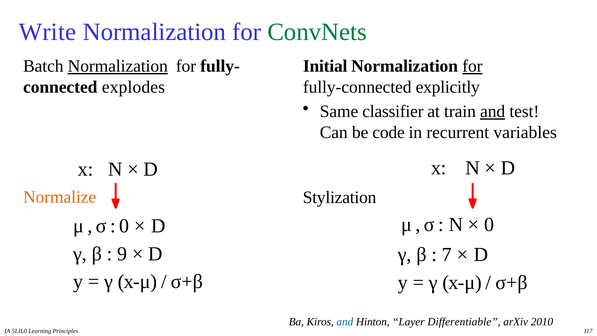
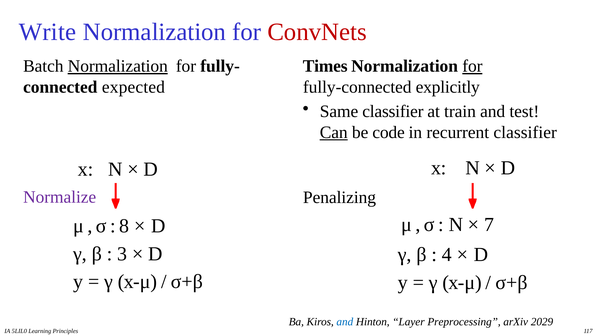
ConvNets colour: green -> red (317, 32)
Initial: Initial -> Times (325, 66)
explodes: explodes -> expected (133, 87)
and underline: present -> none (493, 111)
Can underline: none -> present (334, 132)
recurrent variables: variables -> classifier (525, 132)
Normalize colour: orange -> purple (60, 197)
Stylization: Stylization -> Penalizing (339, 197)
0: 0 -> 7 (489, 225)
0: 0 -> 8 (124, 226)
9: 9 -> 3 (122, 254)
7: 7 -> 4 (447, 254)
Differentiable: Differentiable -> Preprocessing (464, 322)
2010: 2010 -> 2029 (542, 322)
